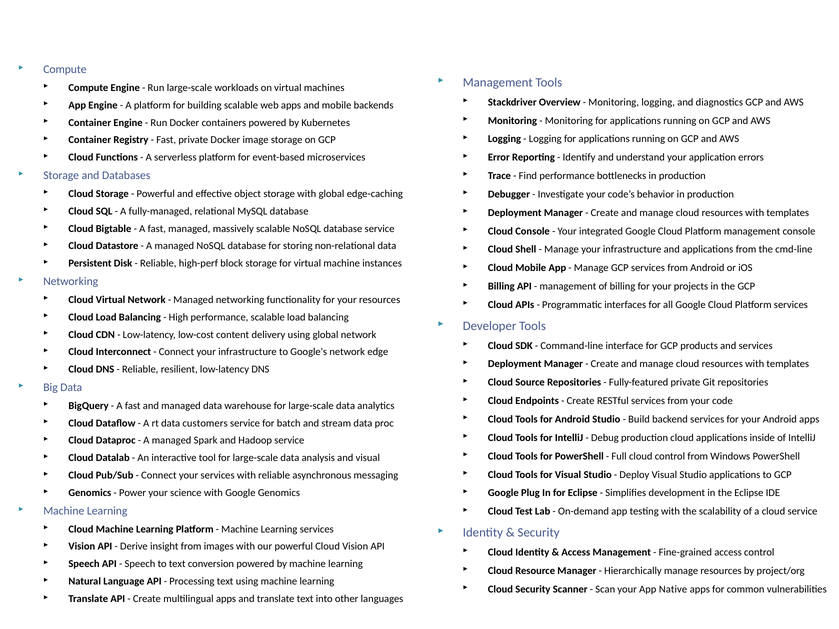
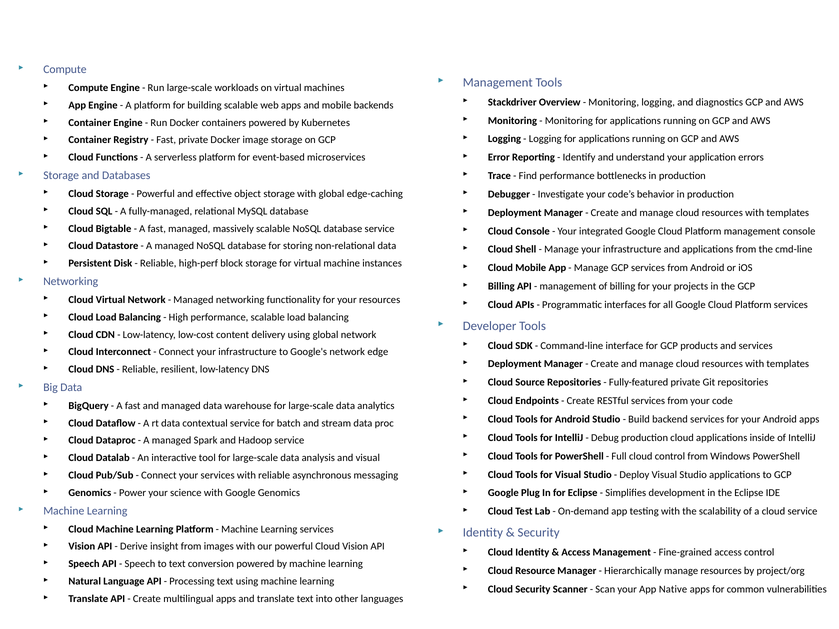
customers: customers -> contextual (205, 423)
